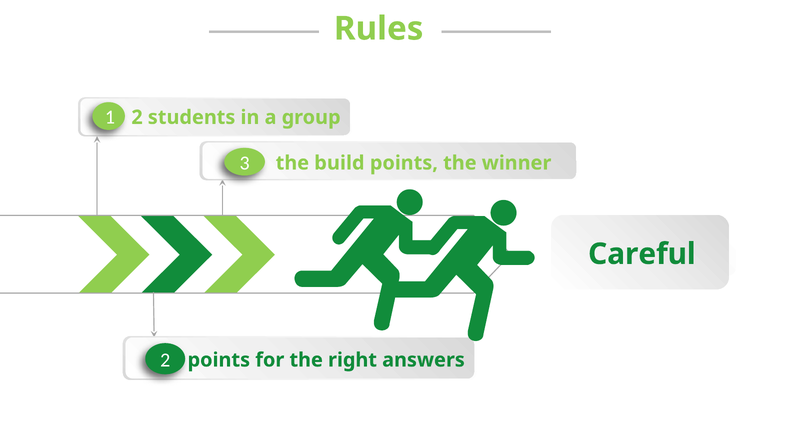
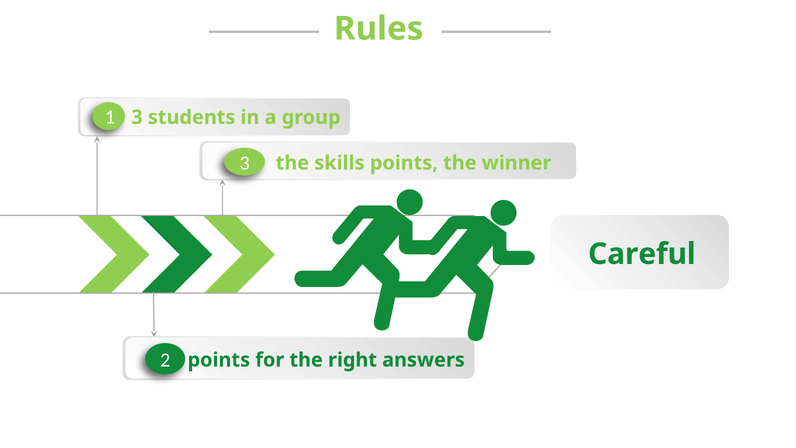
1 2: 2 -> 3 (137, 117)
build: build -> skills (339, 163)
